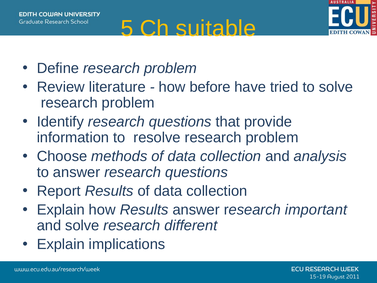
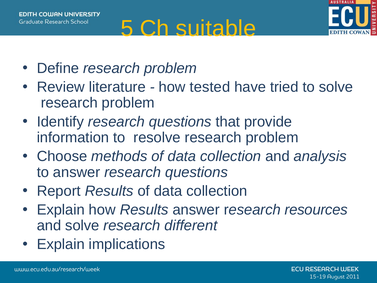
before: before -> tested (210, 87)
important: important -> resources (316, 210)
